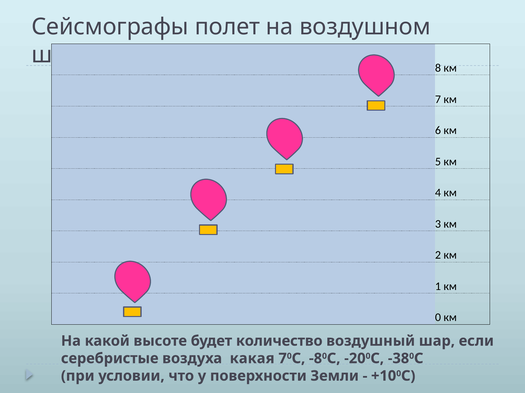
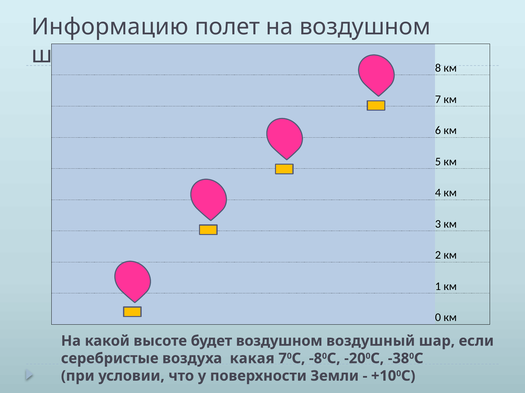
Сейсмографы: Сейсмографы -> Информацию (110, 27)
будет количество: количество -> воздушном (279, 342)
